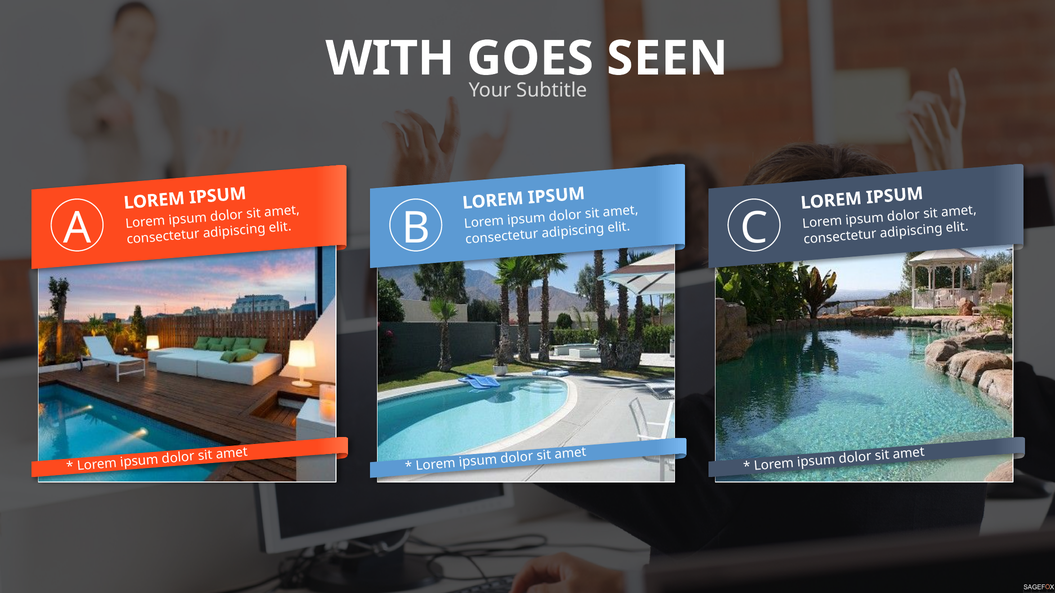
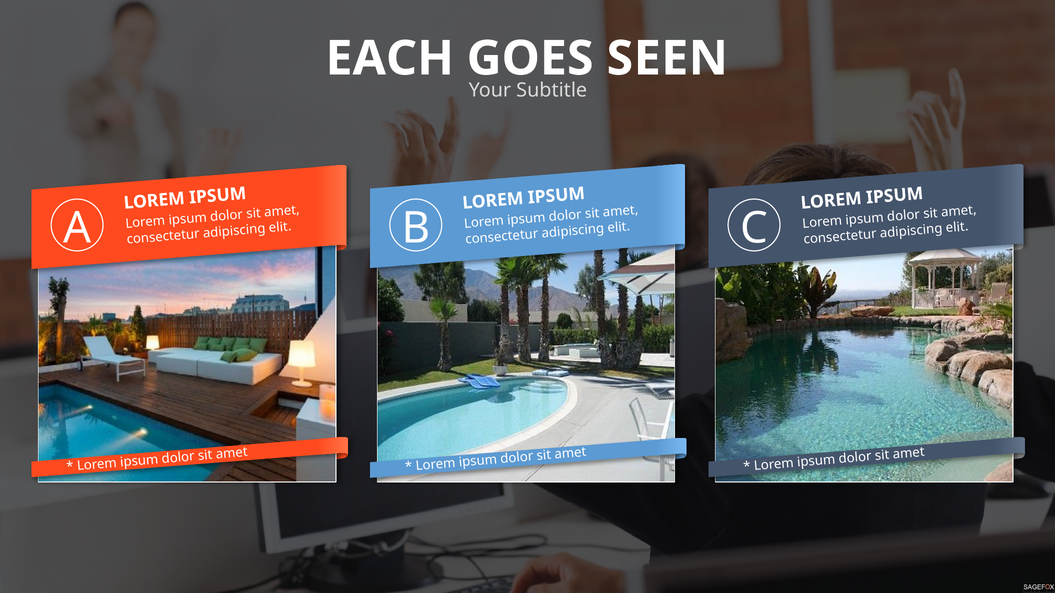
WITH: WITH -> EACH (390, 59)
